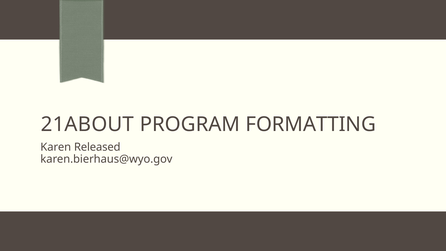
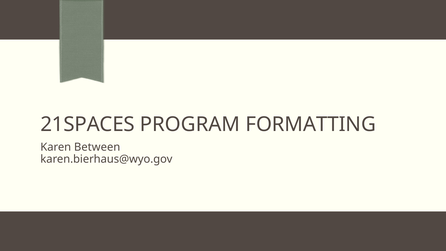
21ABOUT: 21ABOUT -> 21SPACES (88, 124)
Released: Released -> Between (97, 147)
